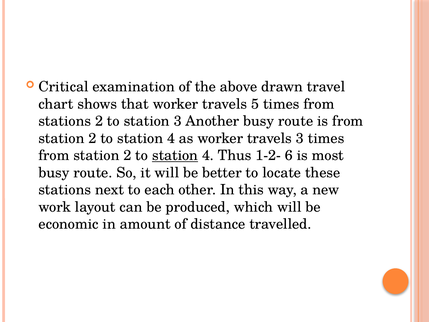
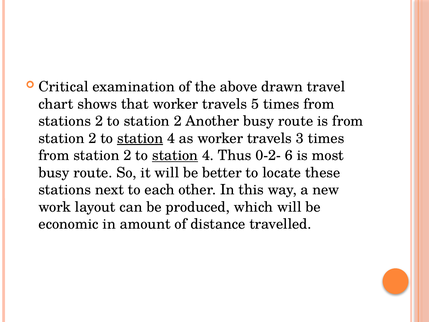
to station 3: 3 -> 2 (178, 121)
station underline: none -> present (140, 138)
1-2-: 1-2- -> 0-2- (268, 155)
